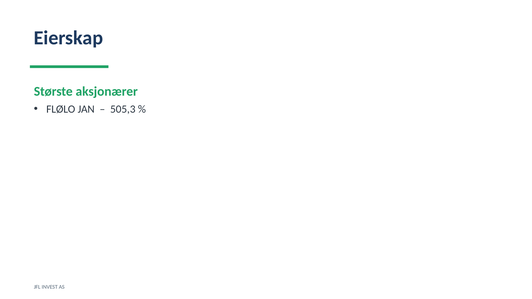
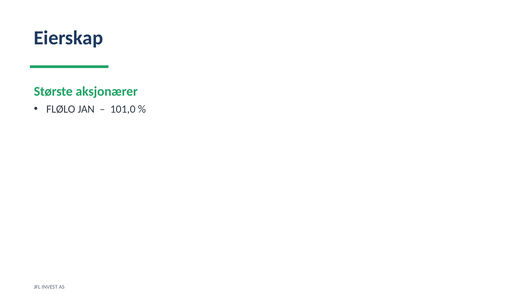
505,3: 505,3 -> 101,0 (123, 109)
